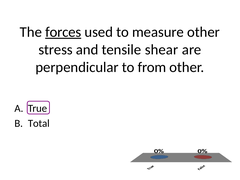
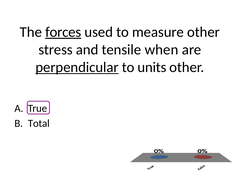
shear: shear -> when (162, 50)
perpendicular underline: none -> present (77, 67)
from: from -> units (152, 67)
